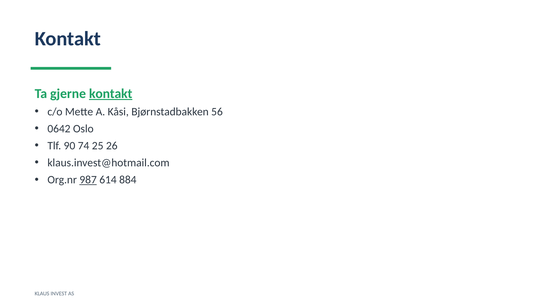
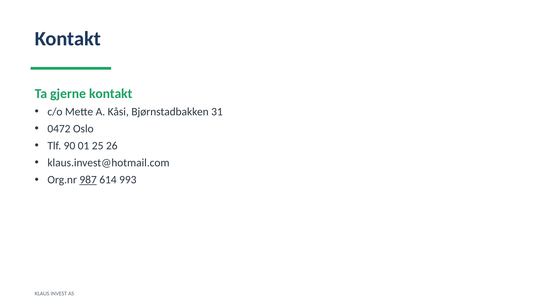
kontakt underline: present -> none (111, 94)
56: 56 -> 31 (217, 112)
0642: 0642 -> 0472 (59, 129)
74: 74 -> 01 (84, 146)
884: 884 -> 993 (128, 180)
